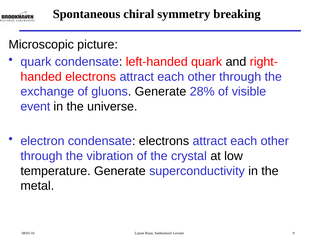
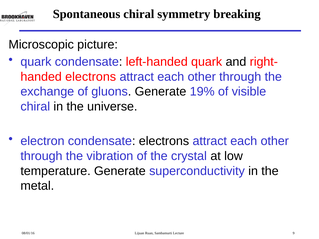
28%: 28% -> 19% (202, 92)
event: event -> chiral (35, 107)
